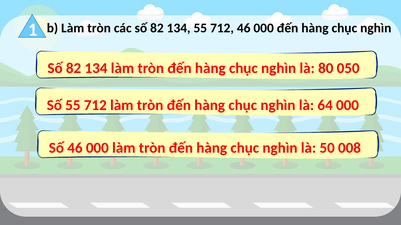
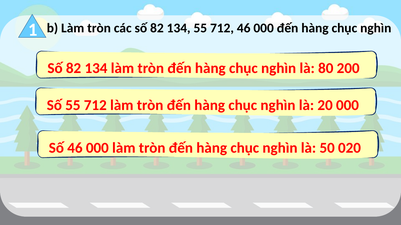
050: 050 -> 200 (348, 69)
64: 64 -> 20 (325, 105)
008: 008 -> 020 (350, 148)
